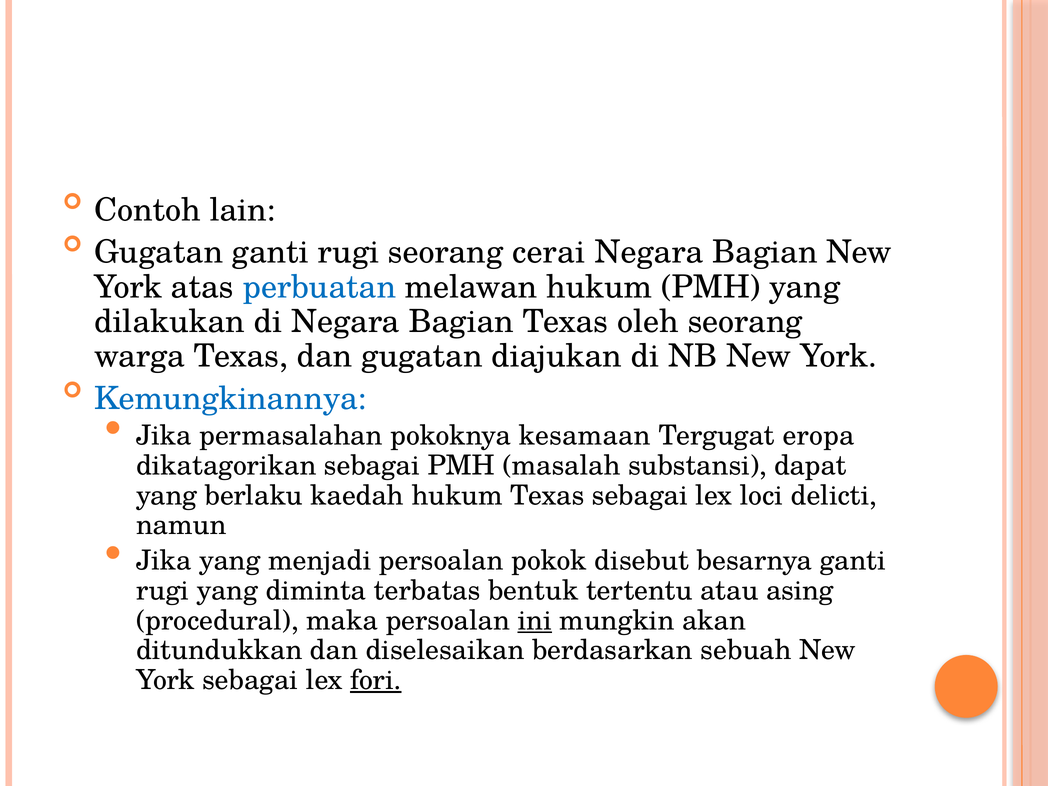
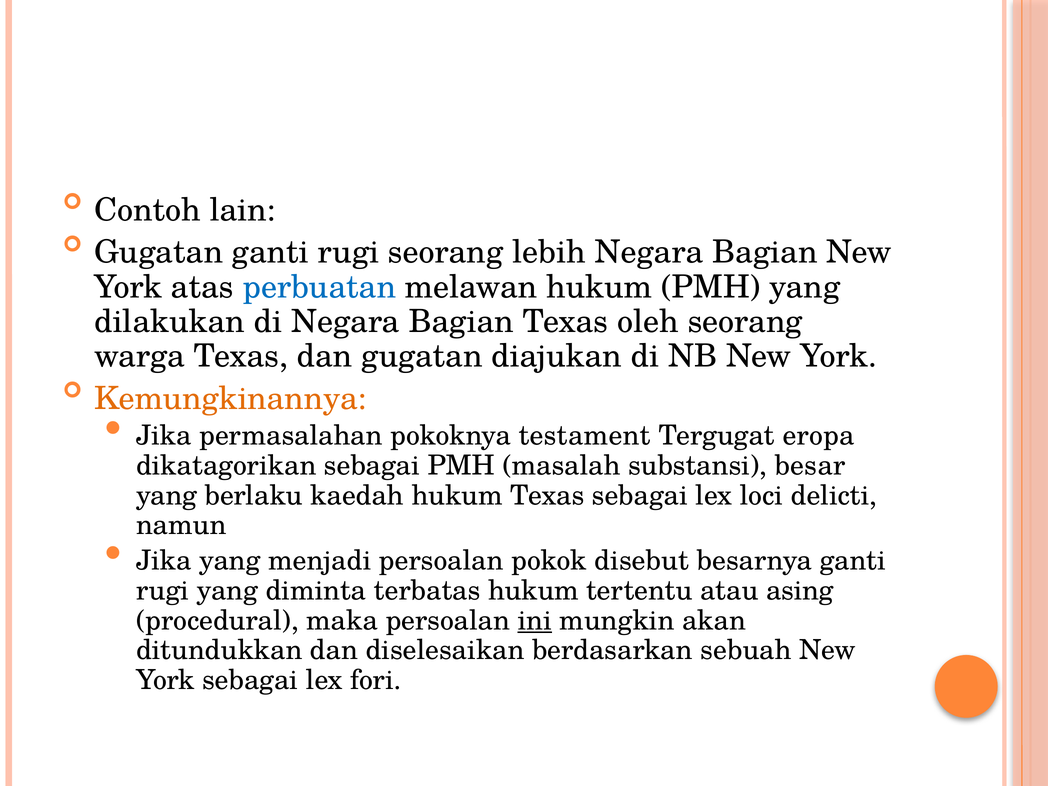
cerai: cerai -> lebih (549, 252)
Kemungkinannya colour: blue -> orange (230, 399)
kesamaan: kesamaan -> testament (585, 436)
dapat: dapat -> besar (810, 466)
terbatas bentuk: bentuk -> hukum (533, 591)
fori underline: present -> none (376, 680)
